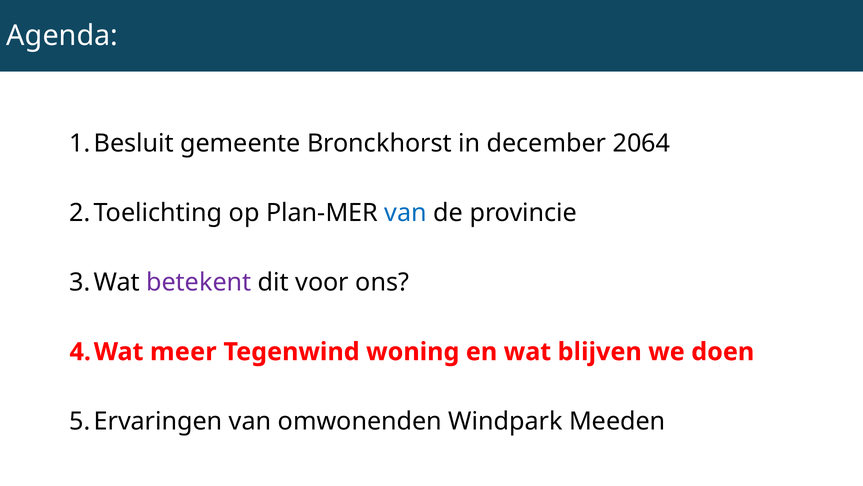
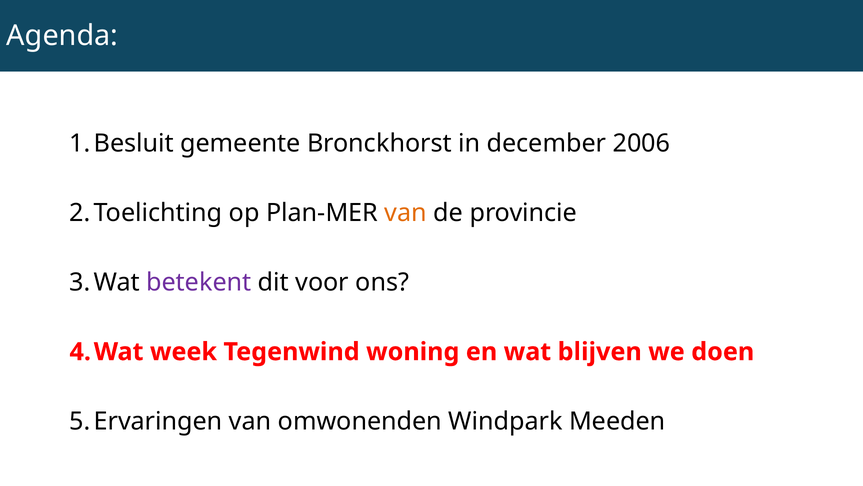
2064: 2064 -> 2006 (641, 143)
van colour: blue -> orange (406, 213)
meer: meer -> week (183, 351)
